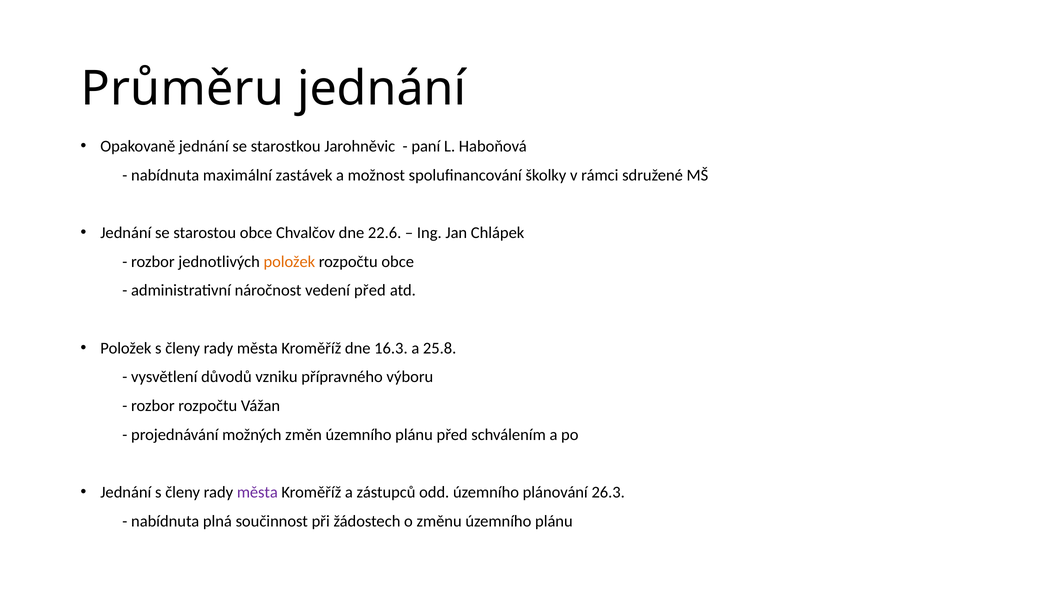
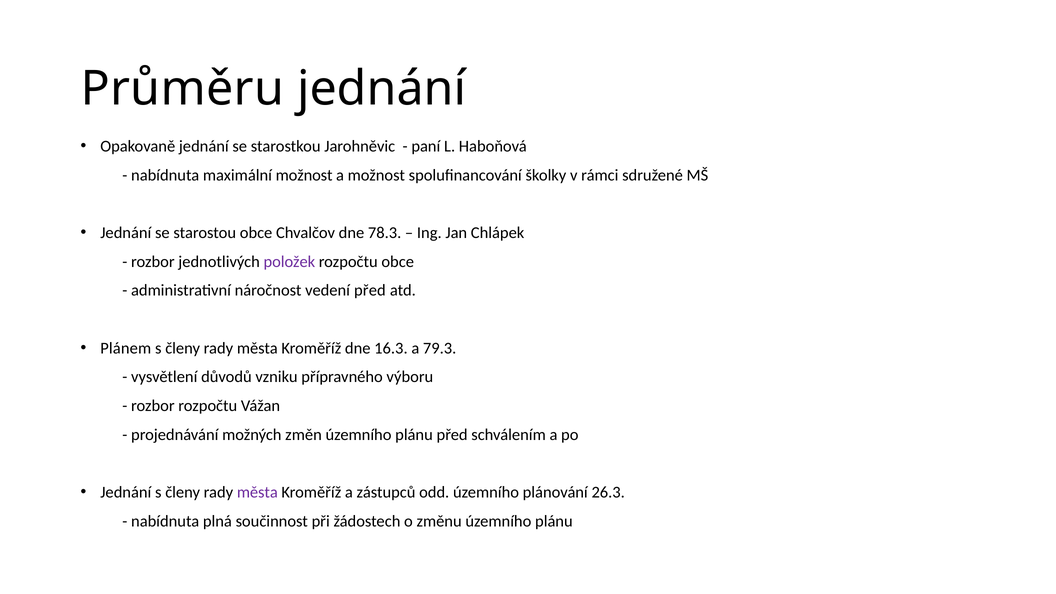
maximální zastávek: zastávek -> možnost (304, 175)
22.6: 22.6 -> 78.3 (385, 233)
položek colour: orange -> purple (289, 262)
Položek: Položek -> Plánem (126, 348)
25.8: 25.8 -> 79.3 (440, 348)
